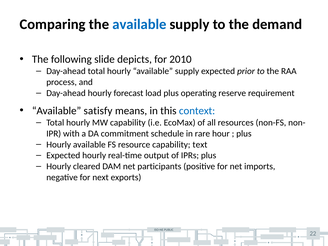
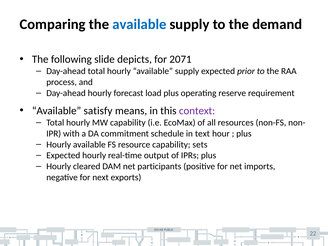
2010: 2010 -> 2071 (181, 59)
context colour: blue -> purple (197, 111)
rare: rare -> text (202, 134)
text: text -> sets (200, 145)
